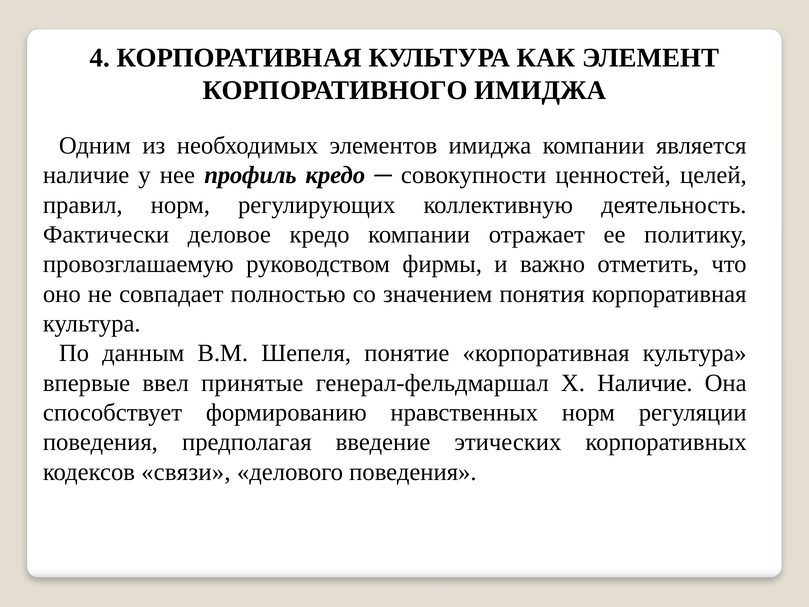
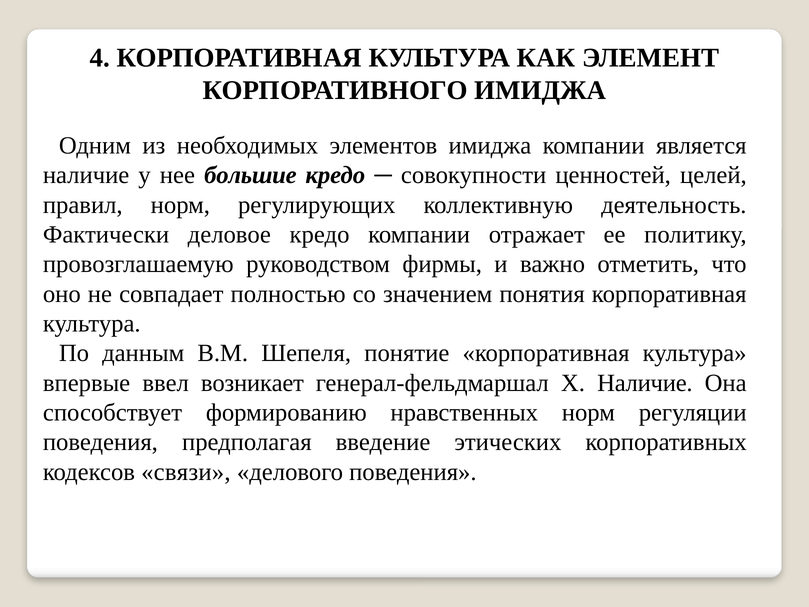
профиль: профиль -> большие (250, 175)
принятые: принятые -> возникает (252, 383)
